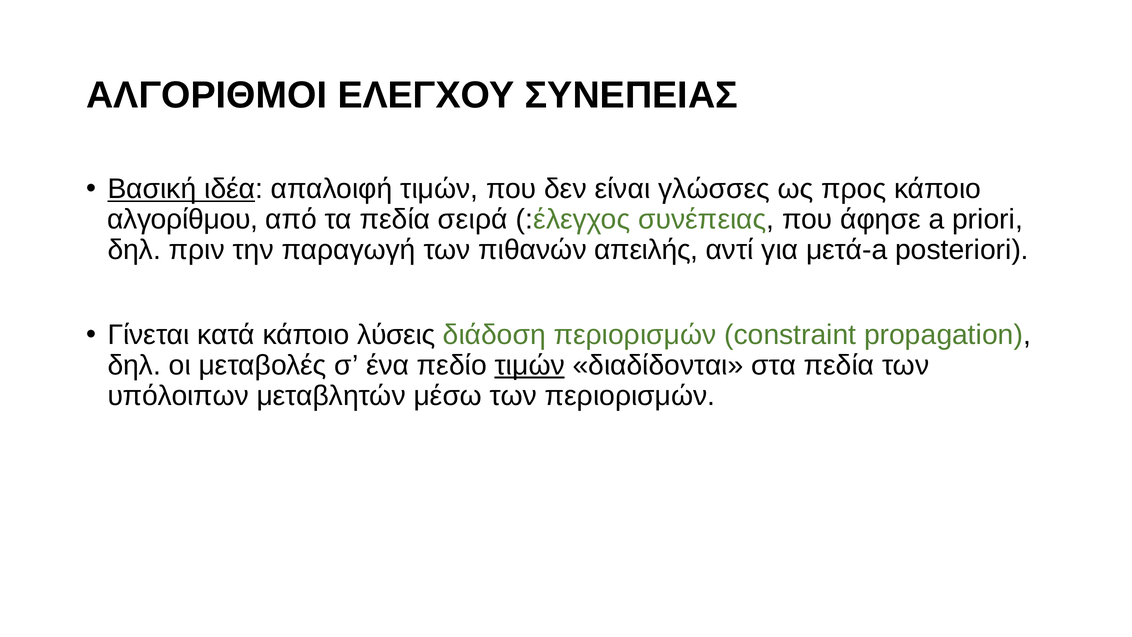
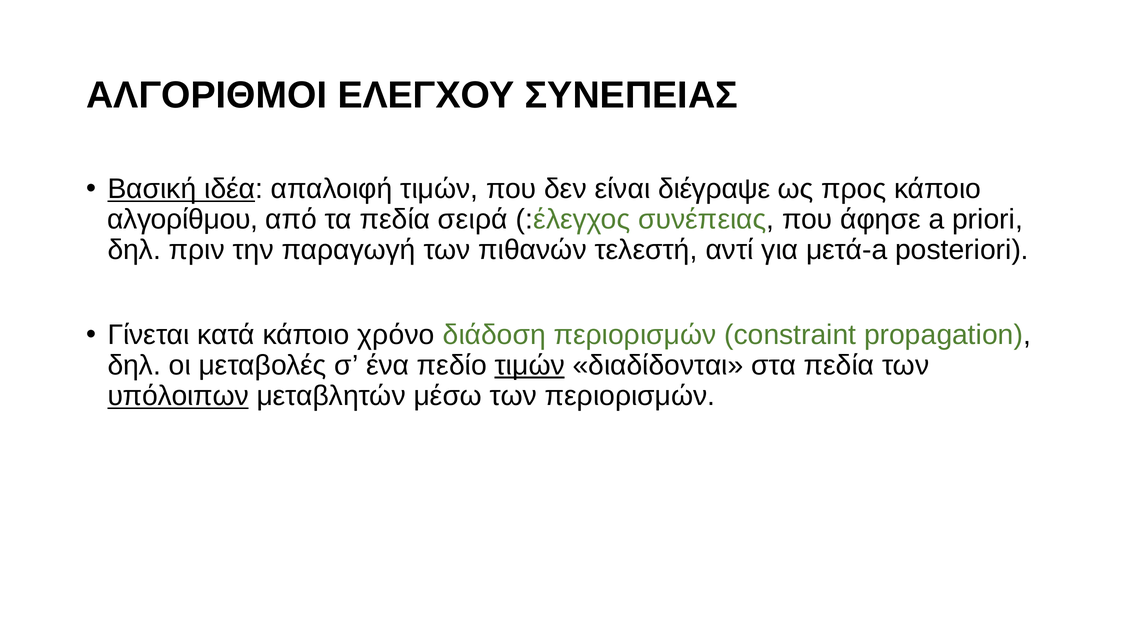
γλώσσες: γλώσσες -> διέγραψε (714, 189)
απειλής: απειλής -> τελεστή (646, 250)
λύσεις: λύσεις -> χρόνο (396, 335)
υπόλοιπων underline: none -> present (178, 396)
